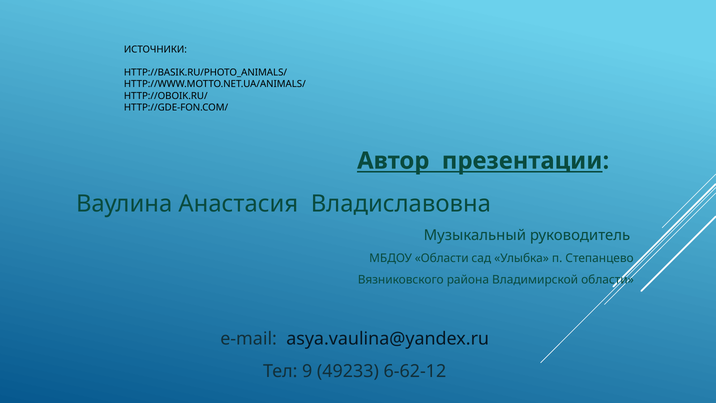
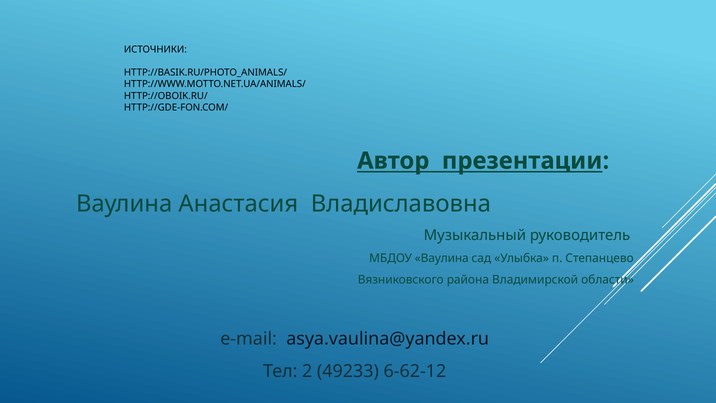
МБДОУ Области: Области -> Ваулина (442, 258)
9: 9 -> 2 (307, 371)
